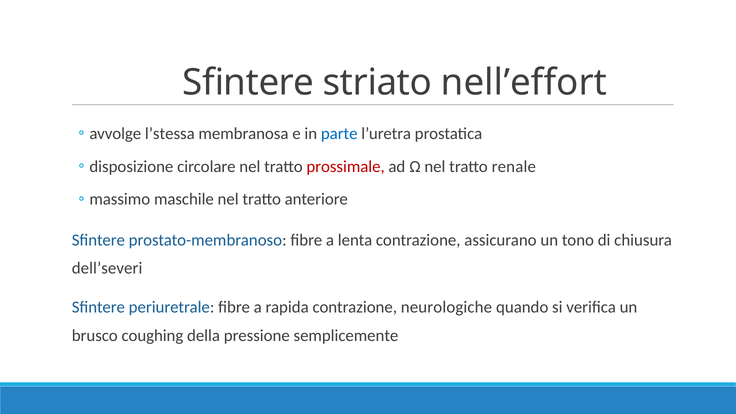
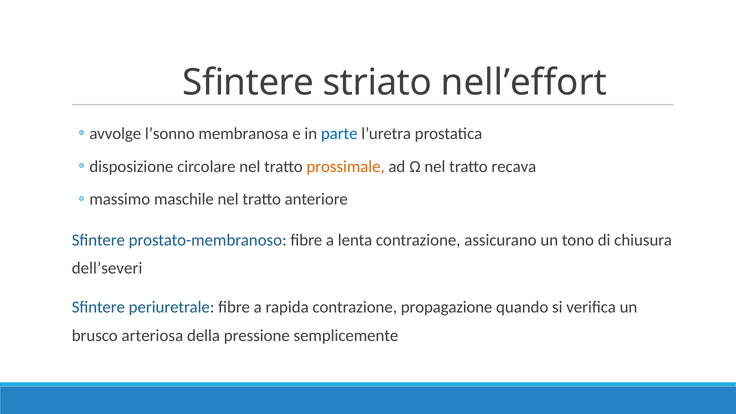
l’stessa: l’stessa -> l’sonno (170, 134)
prossimale colour: red -> orange (346, 166)
renale: renale -> recava (514, 166)
neurologiche: neurologiche -> propagazione (447, 307)
coughing: coughing -> arteriosa (152, 336)
